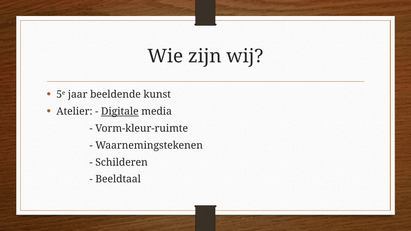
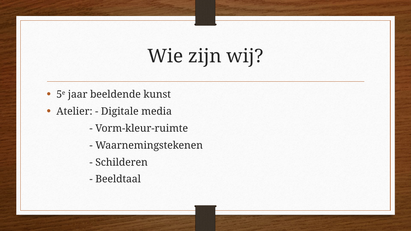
Digitale underline: present -> none (120, 112)
